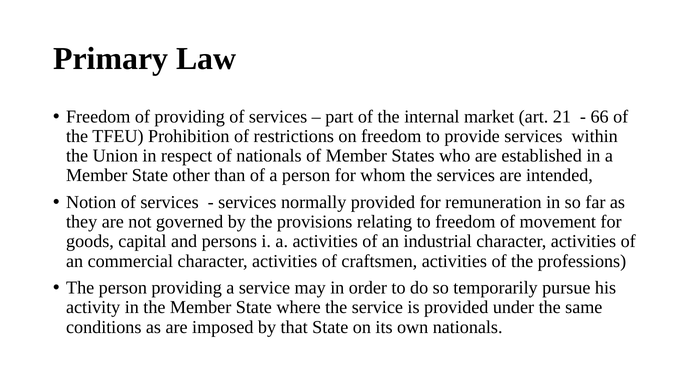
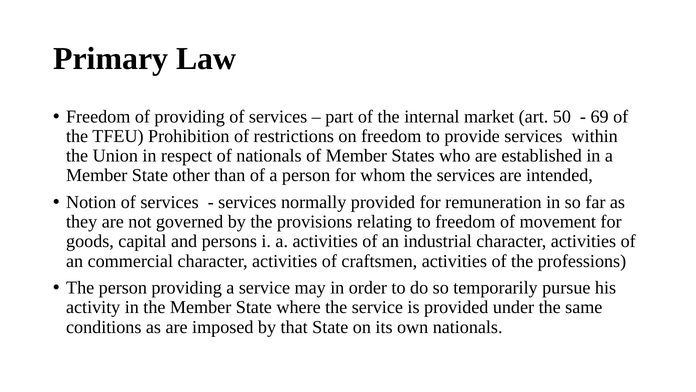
21: 21 -> 50 (562, 117)
66: 66 -> 69 (600, 117)
